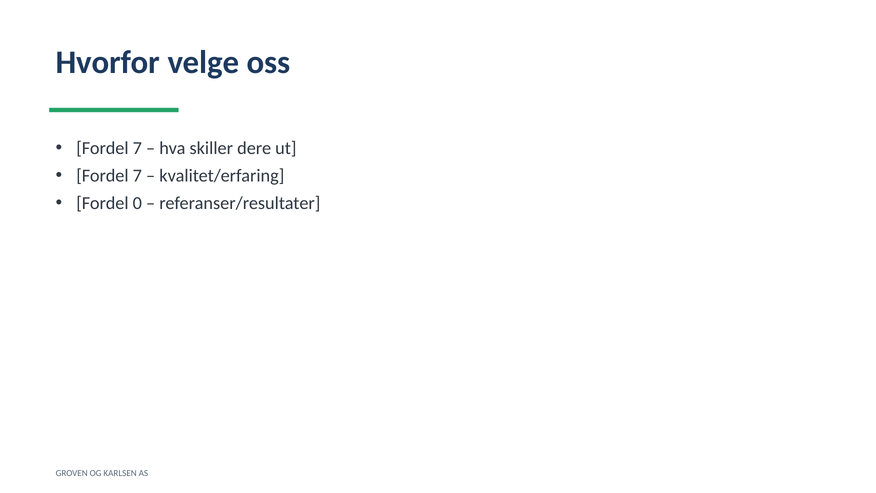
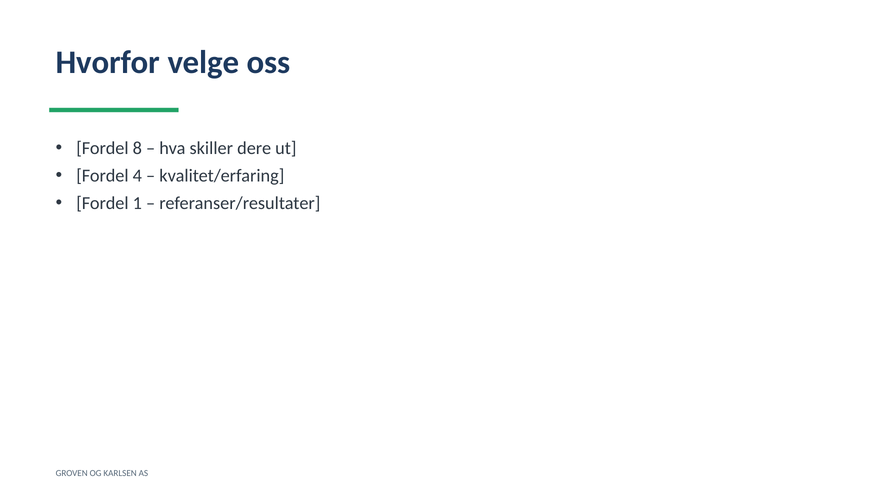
7: 7 -> 8 (137, 148)
7: 7 -> 4 (137, 176)
0: 0 -> 1 (137, 203)
